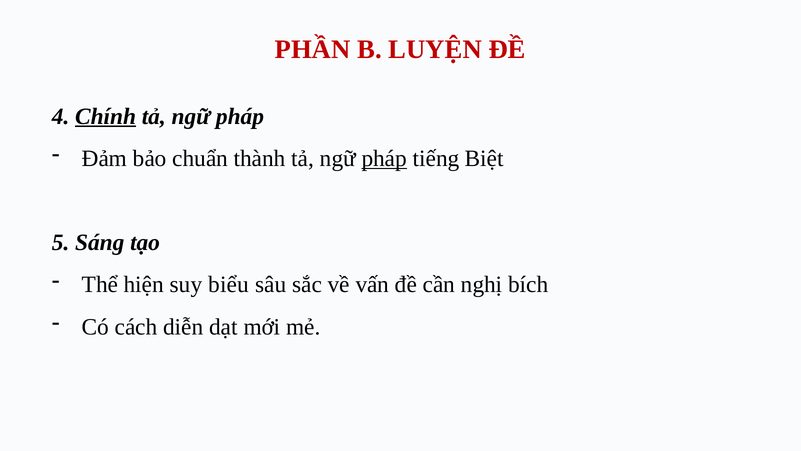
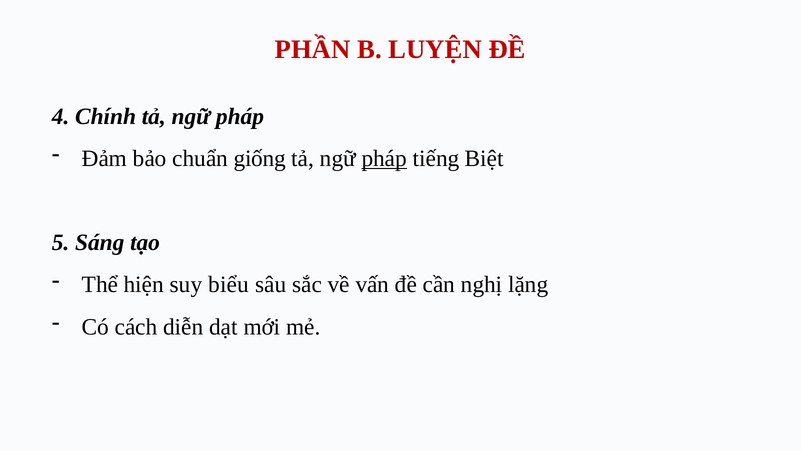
Chính underline: present -> none (106, 116)
thành: thành -> giống (260, 158)
bích: bích -> lặng (528, 284)
